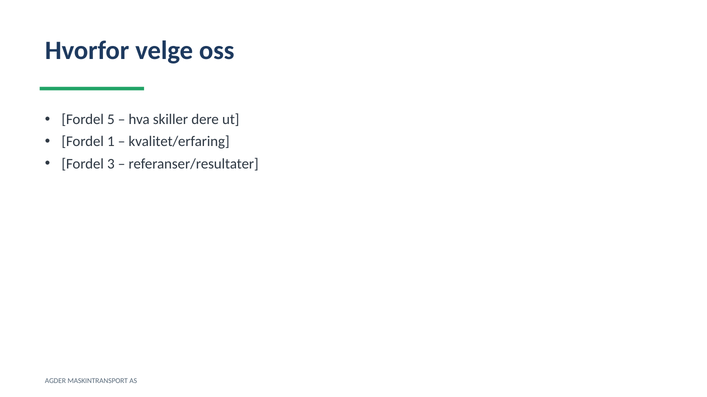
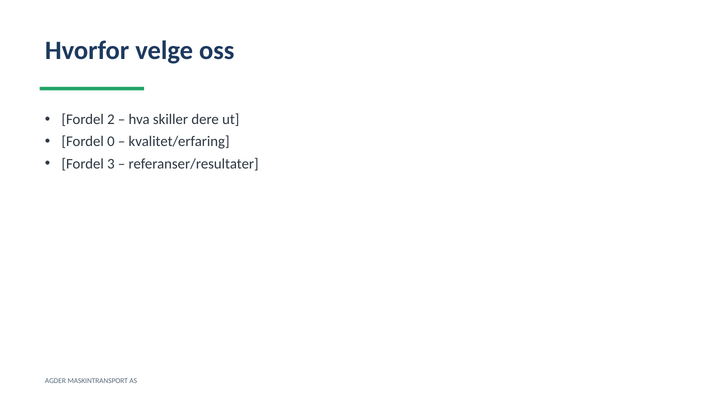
5: 5 -> 2 (111, 120)
1: 1 -> 0 (111, 142)
